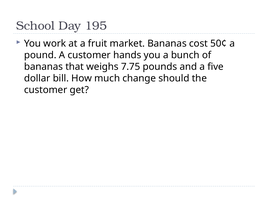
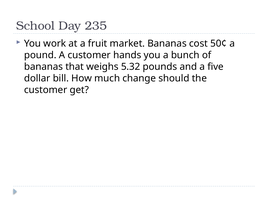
195: 195 -> 235 (96, 26)
7.75: 7.75 -> 5.32 (131, 67)
